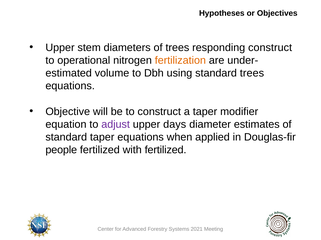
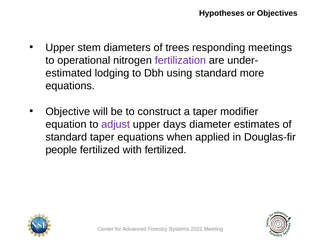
responding construct: construct -> meetings (270, 48)
fertilization colour: orange -> purple (180, 61)
volume: volume -> lodging (112, 73)
standard trees: trees -> more (252, 73)
